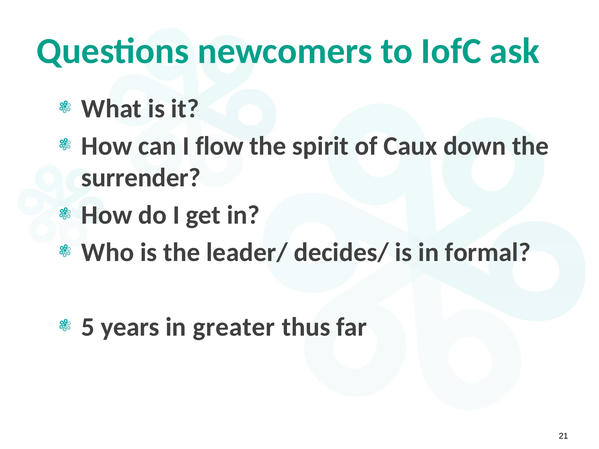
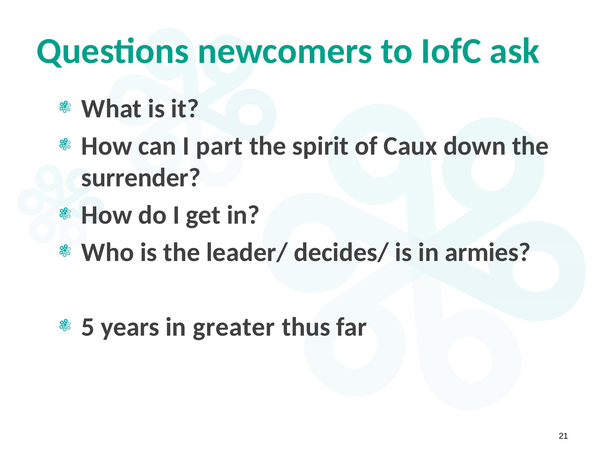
flow: flow -> part (219, 146)
formal: formal -> armies (488, 253)
